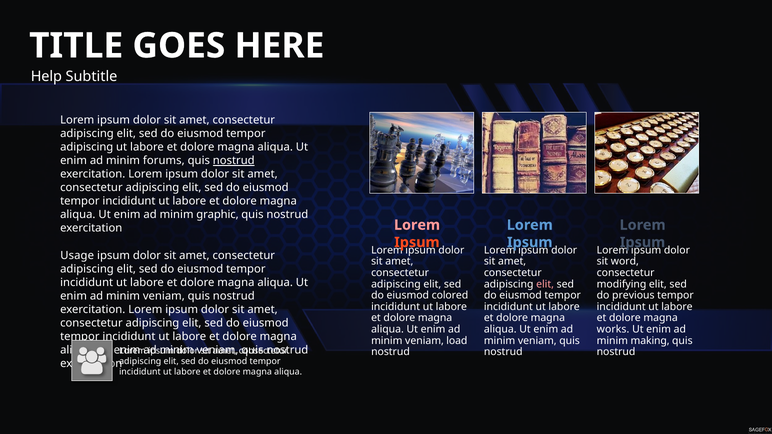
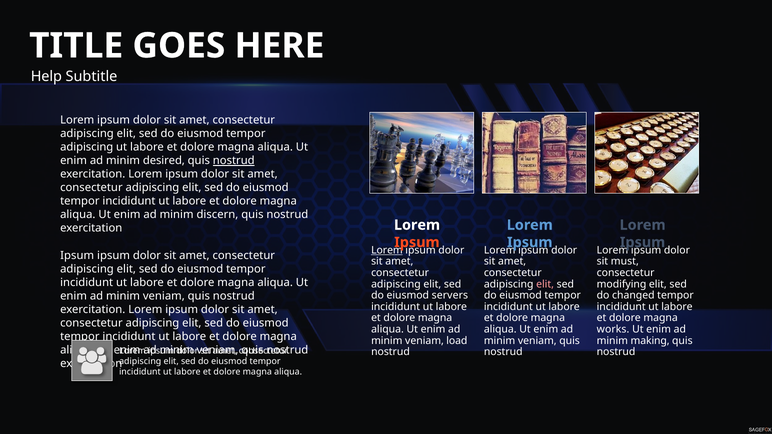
forums: forums -> desired (164, 161)
graphic: graphic -> discern (217, 215)
Lorem colour: pink -> white (417, 225)
Lorem underline: none -> present (387, 250)
Usage: Usage -> Ipsum (77, 255)
word: word -> must (625, 262)
colored: colored -> servers (450, 296)
previous: previous -> changed (633, 296)
